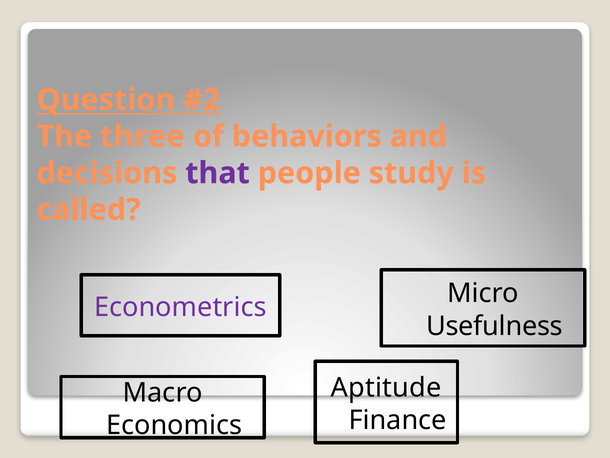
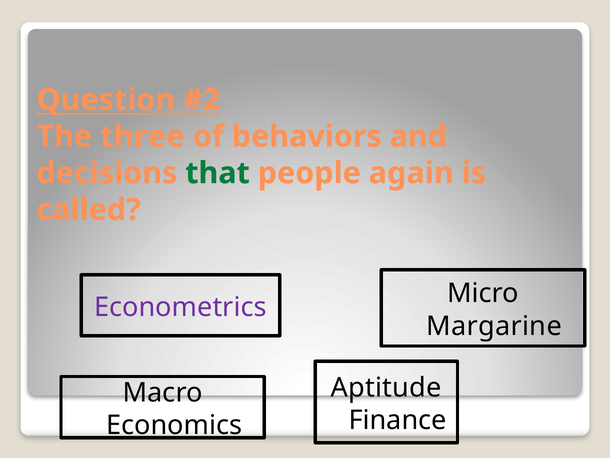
that colour: purple -> green (218, 173)
study: study -> again (411, 173)
Usefulness: Usefulness -> Margarine (494, 326)
